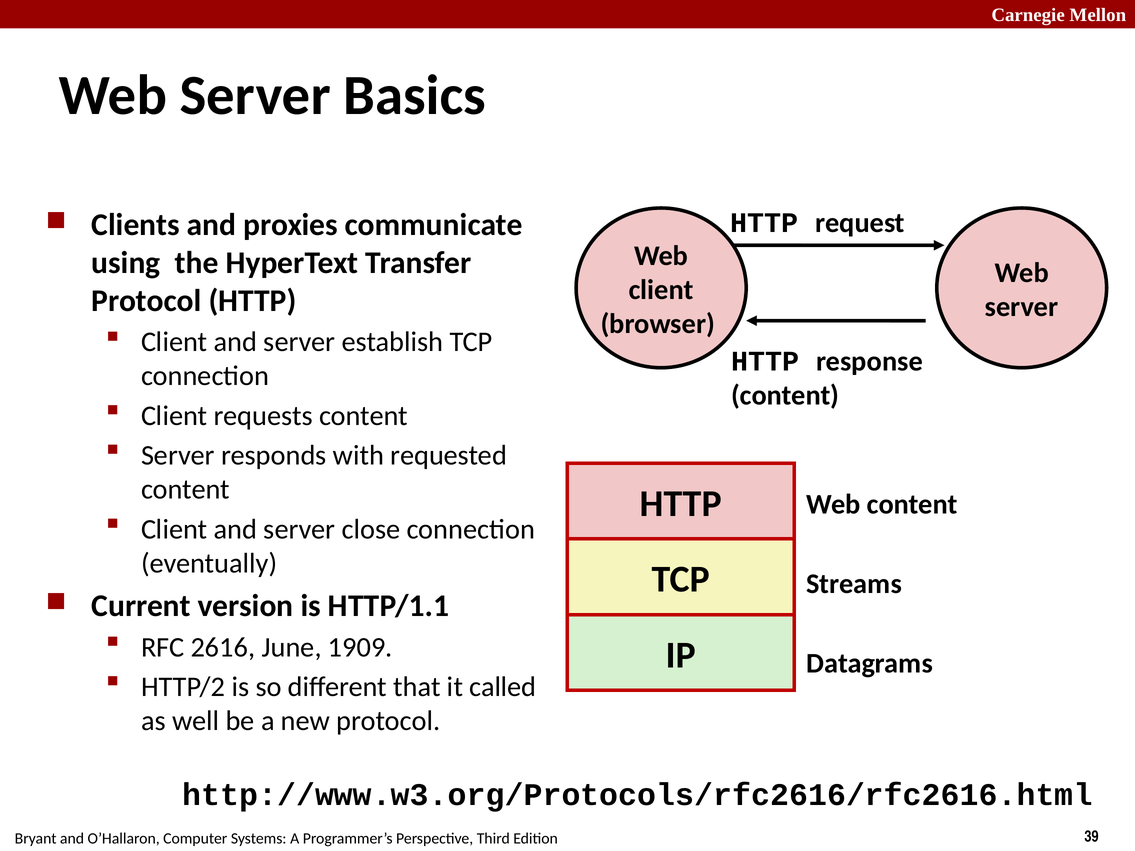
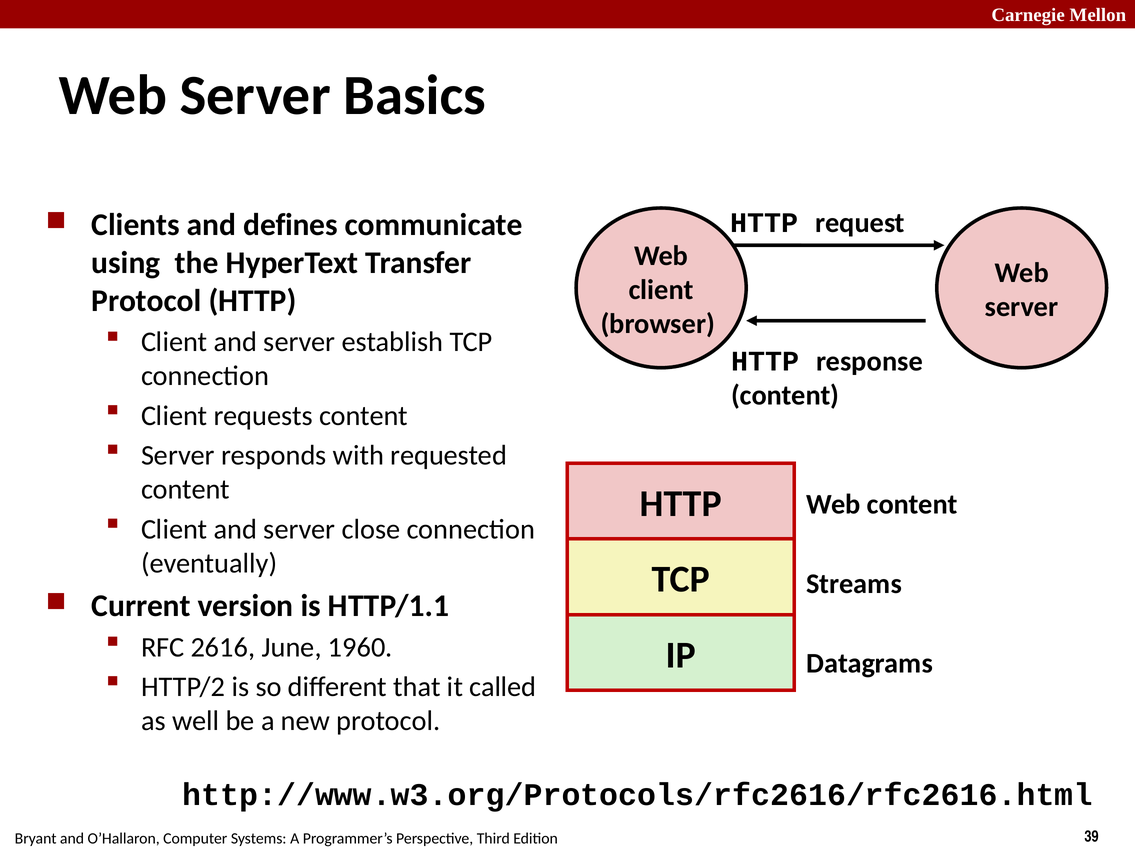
proxies: proxies -> defines (291, 225)
1909: 1909 -> 1960 (360, 647)
